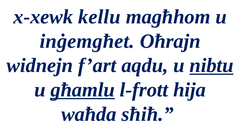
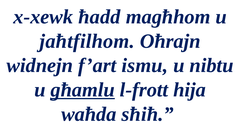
kellu: kellu -> ħadd (99, 17)
inġemgħet: inġemgħet -> jaħtfilhom (87, 41)
aqdu: aqdu -> ismu (145, 65)
nibtu underline: present -> none (212, 65)
